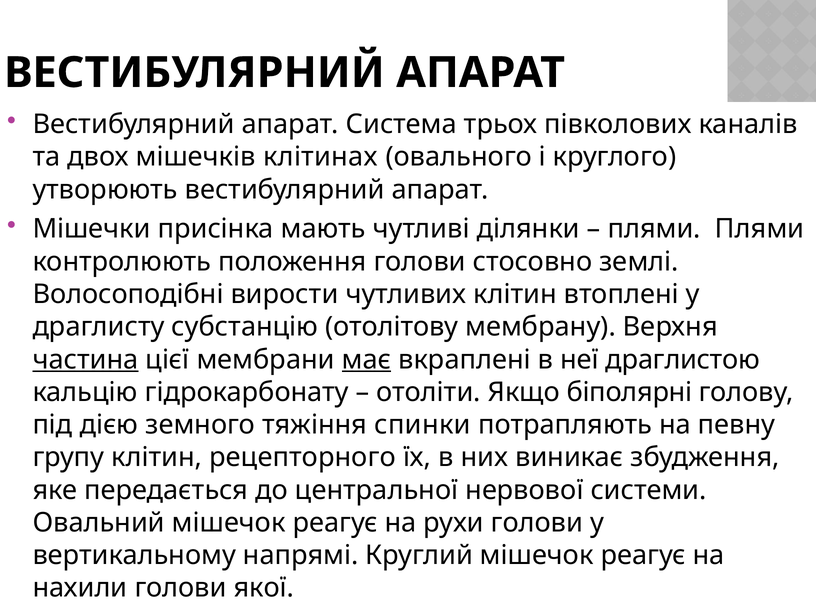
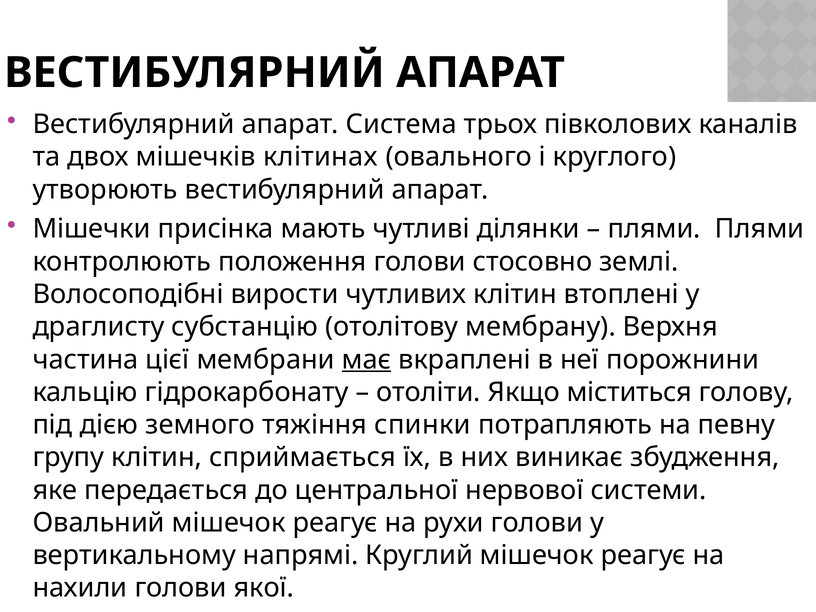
частина underline: present -> none (85, 360)
драглистою: драглистою -> порожнини (683, 360)
біполярні: біполярні -> міститься (630, 392)
рецепторного: рецепторного -> сприймається (303, 457)
